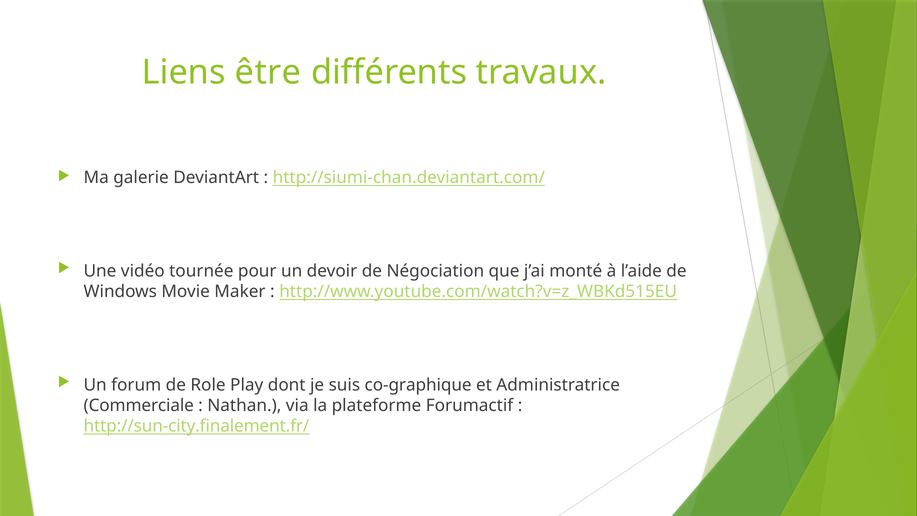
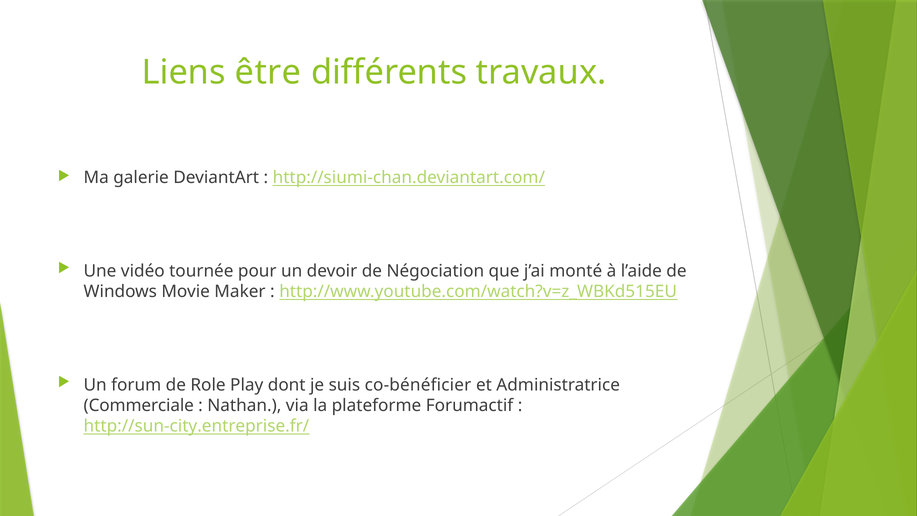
co-graphique: co-graphique -> co-bénéficier (418, 385)
http://sun-city.finalement.fr/: http://sun-city.finalement.fr/ -> http://sun-city.entreprise.fr/ (196, 426)
